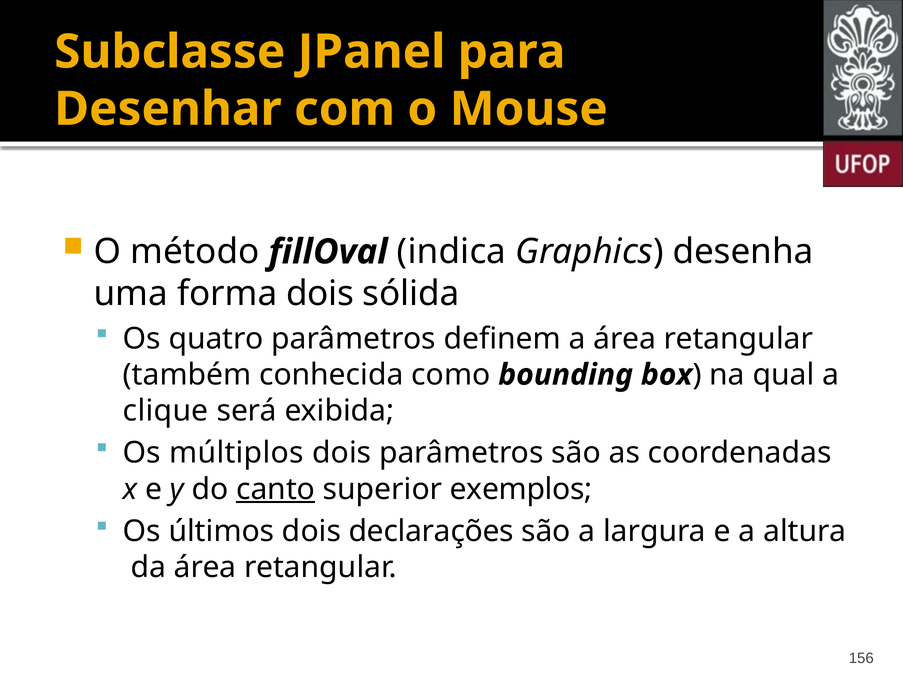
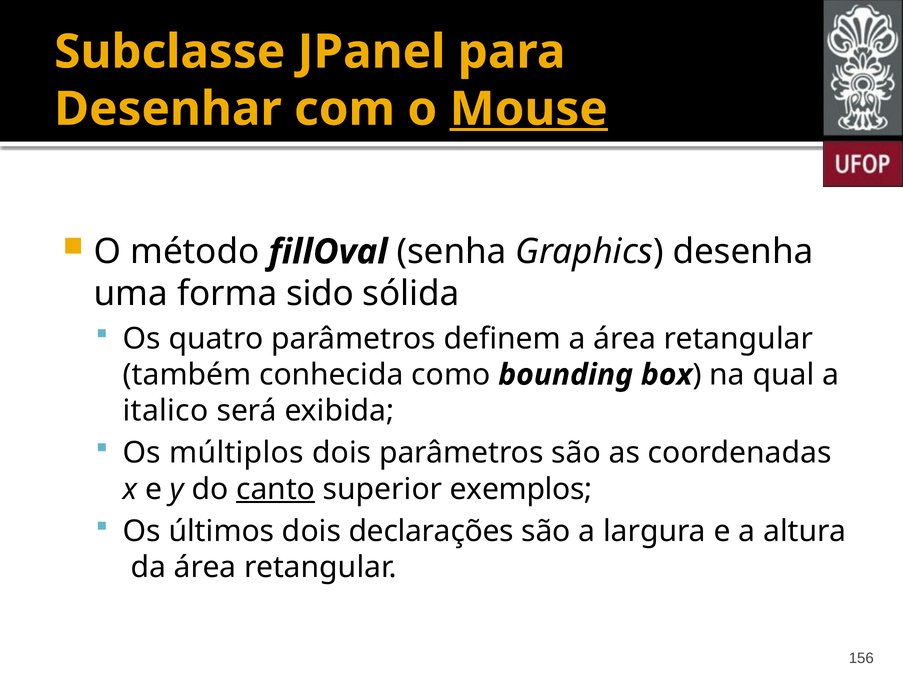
Mouse underline: none -> present (529, 109)
indica: indica -> senha (452, 252)
forma dois: dois -> sido (320, 294)
clique: clique -> italico (166, 411)
